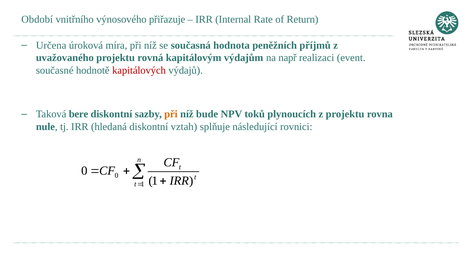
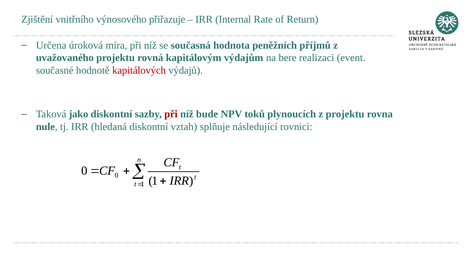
Období: Období -> Zjištění (37, 19)
např: např -> bere (288, 58)
bere: bere -> jako (79, 114)
při colour: orange -> red (171, 114)
